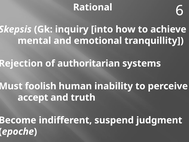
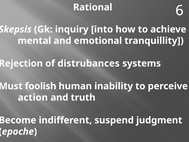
authoritarian: authoritarian -> distrubances (89, 63)
accept: accept -> action (33, 97)
